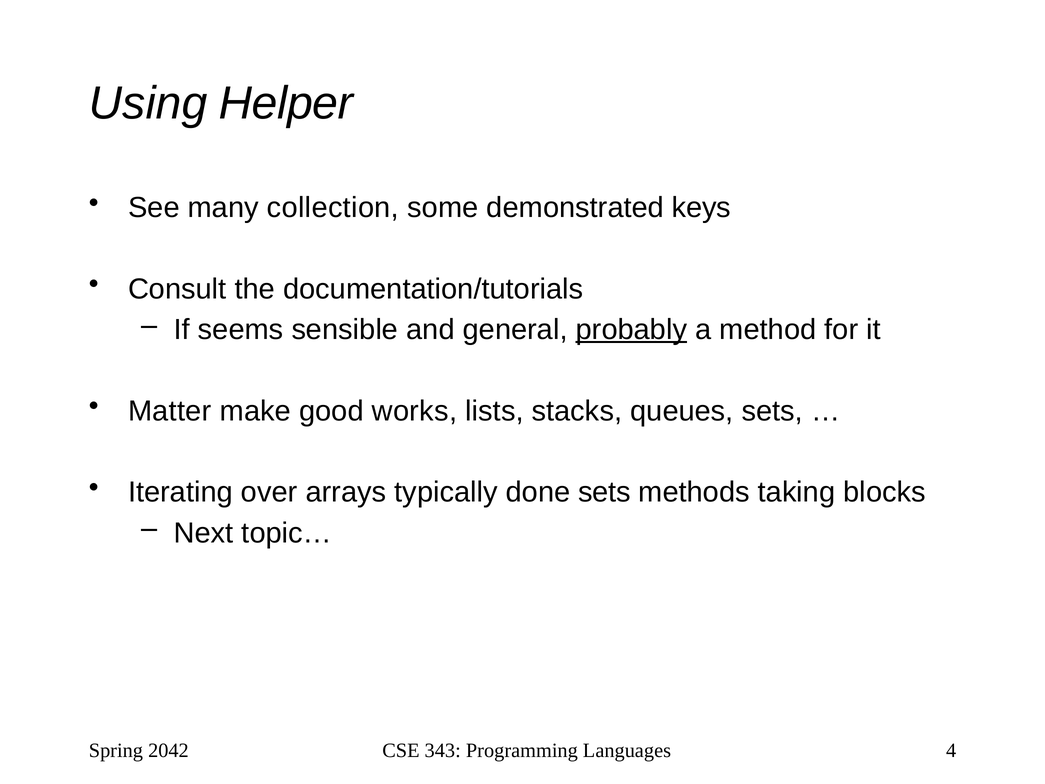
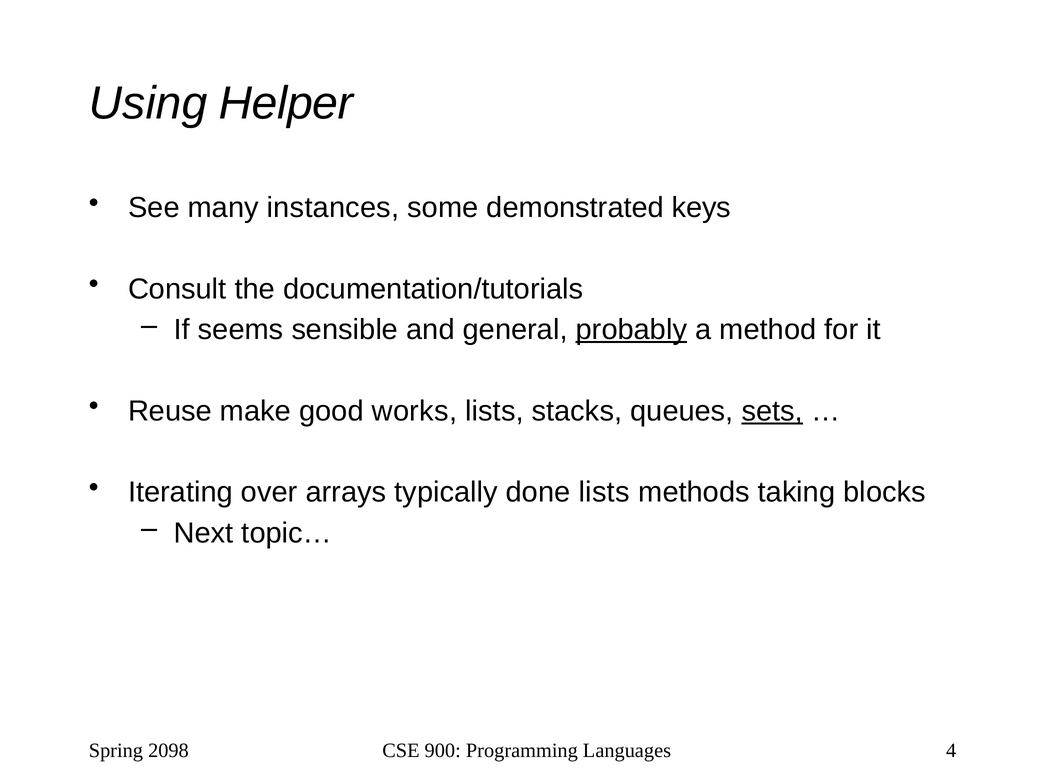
collection: collection -> instances (333, 208)
Matter: Matter -> Reuse (170, 411)
sets underline: none -> present (772, 411)
done sets: sets -> lists (604, 492)
2042: 2042 -> 2098 (168, 750)
343: 343 -> 900 (443, 750)
